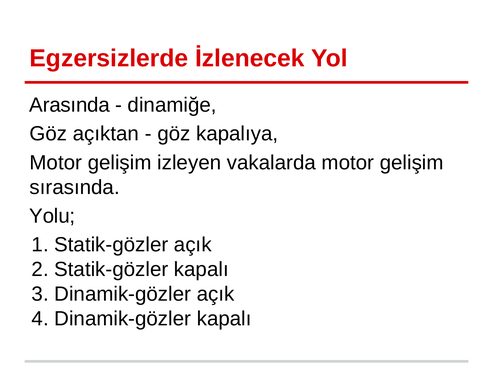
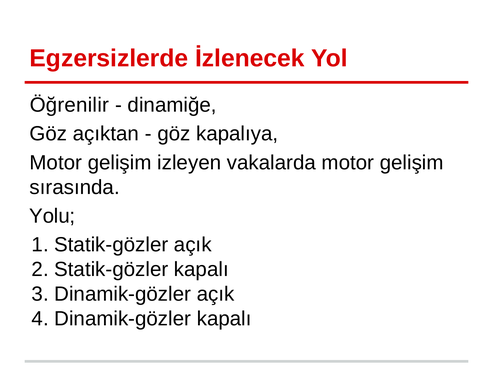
Arasında: Arasında -> Öğrenilir (69, 105)
